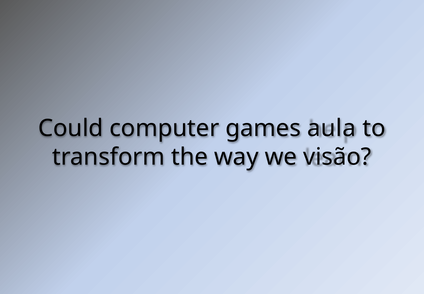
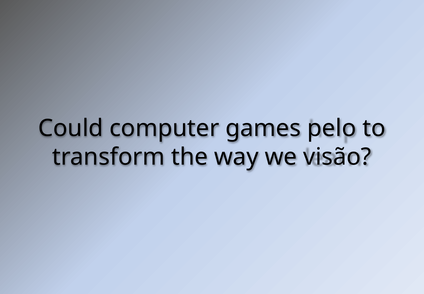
aula: aula -> pelo (332, 128)
